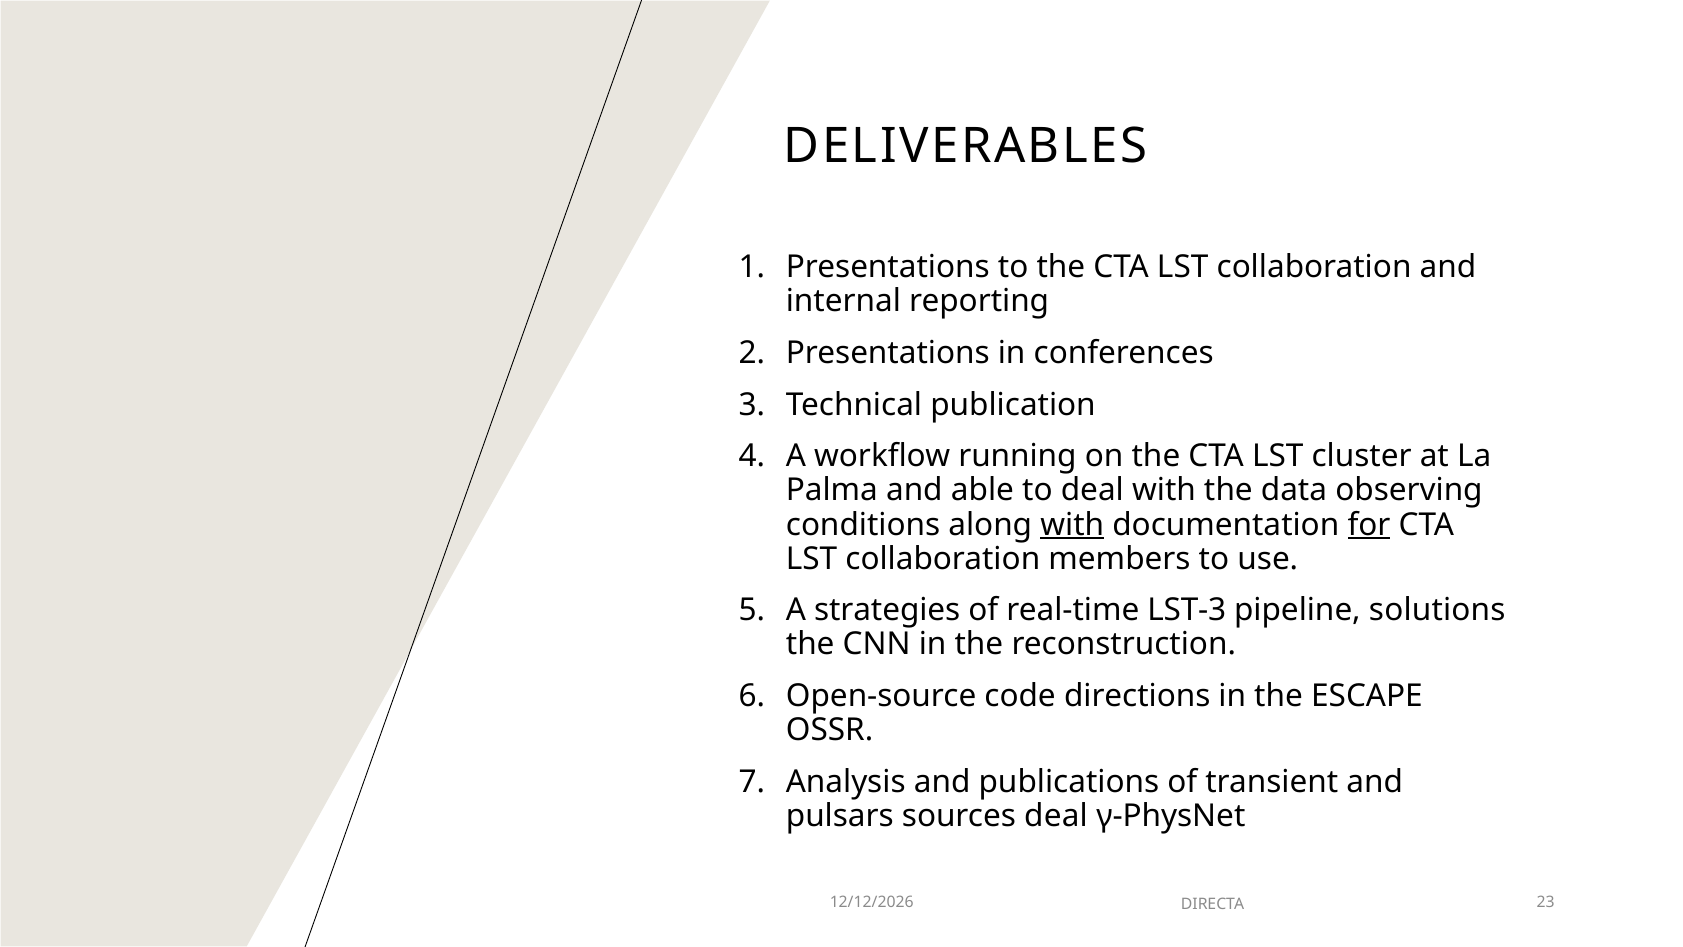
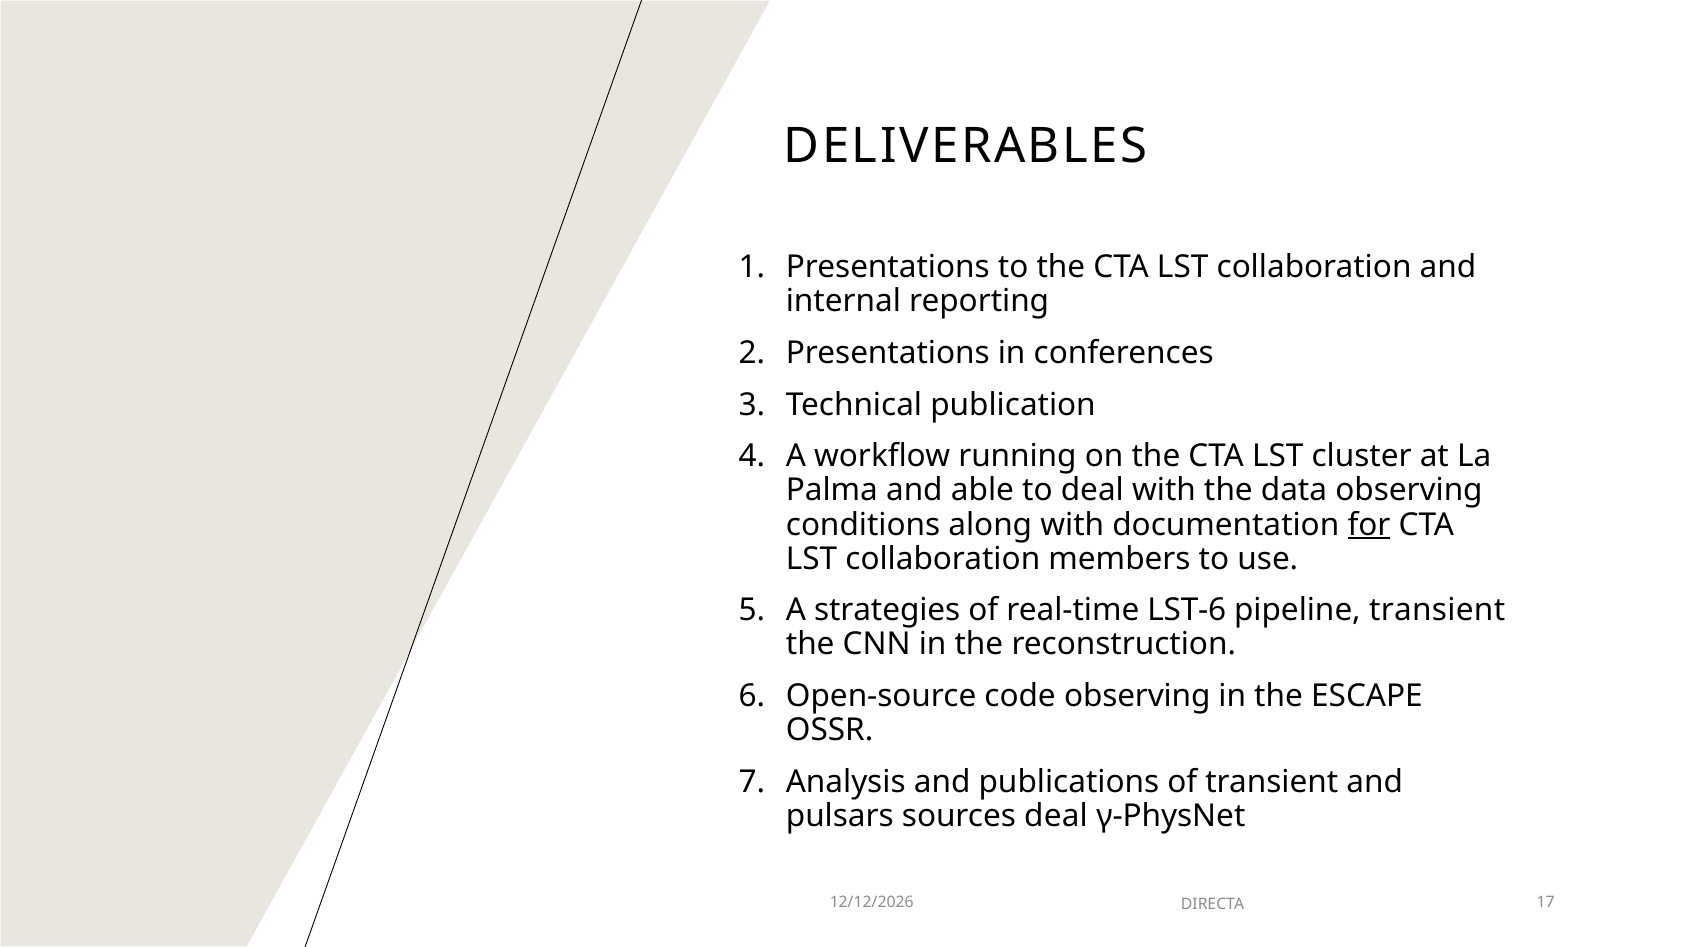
with underline: present -> none (1072, 524)
LST-3: LST-3 -> LST-6 (1187, 610)
pipeline solutions: solutions -> transient (1437, 610)
code directions: directions -> observing (1137, 696)
23: 23 -> 17 (1546, 902)
